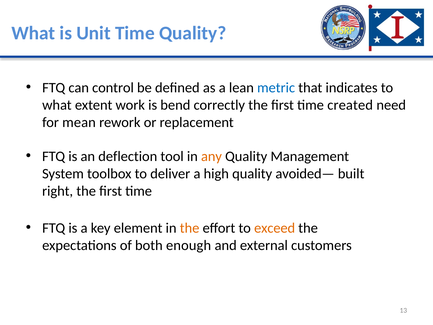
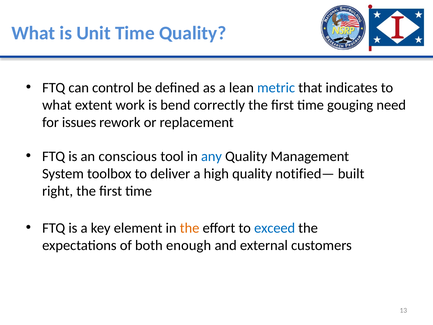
created: created -> gouging (350, 105)
mean: mean -> issues (79, 122)
deflection: deflection -> conscious (128, 156)
any colour: orange -> blue (211, 156)
avoided—: avoided— -> notified— (305, 173)
exceed colour: orange -> blue (275, 228)
